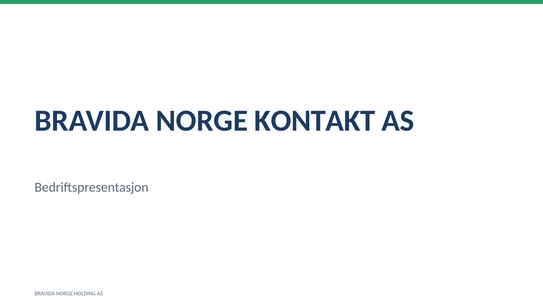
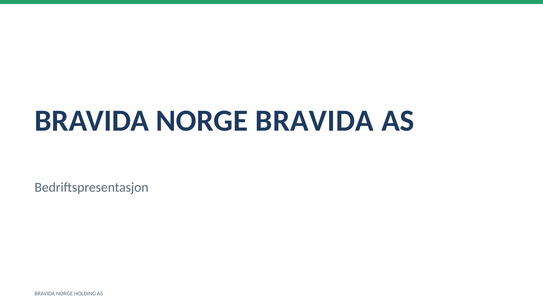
NORGE KONTAKT: KONTAKT -> BRAVIDA (314, 120)
